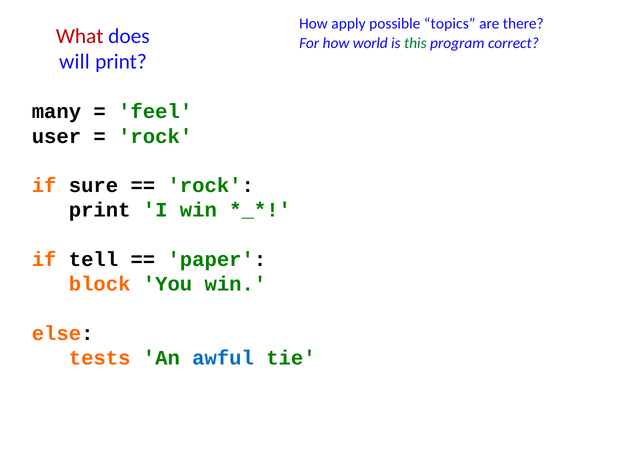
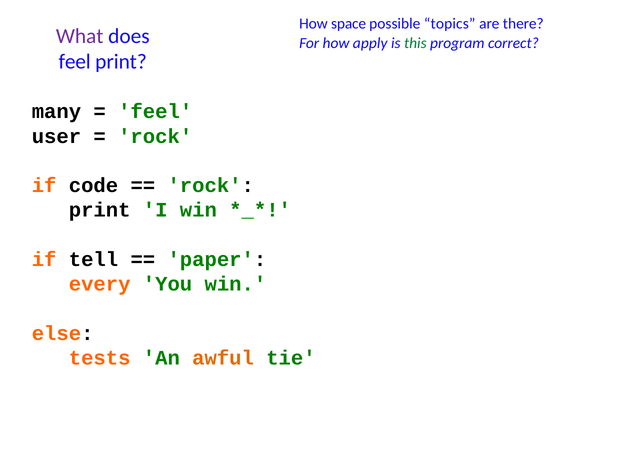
apply: apply -> space (349, 24)
What colour: red -> purple (80, 36)
world: world -> apply (370, 43)
will: will -> feel (75, 62)
sure: sure -> code (93, 186)
block: block -> every (100, 285)
awful colour: blue -> orange (223, 359)
